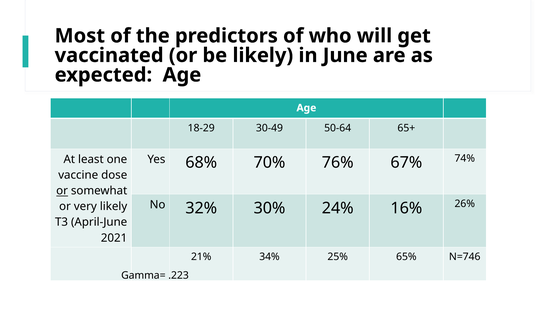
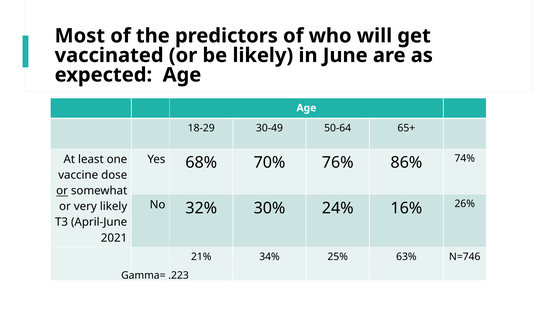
67%: 67% -> 86% (406, 163)
65%: 65% -> 63% (406, 257)
